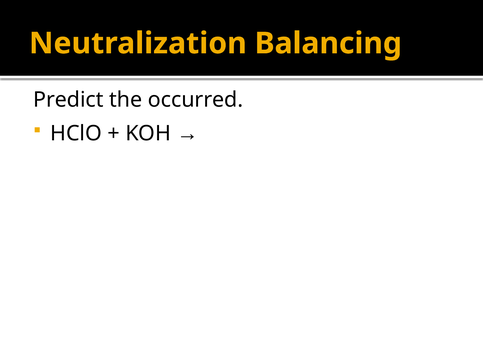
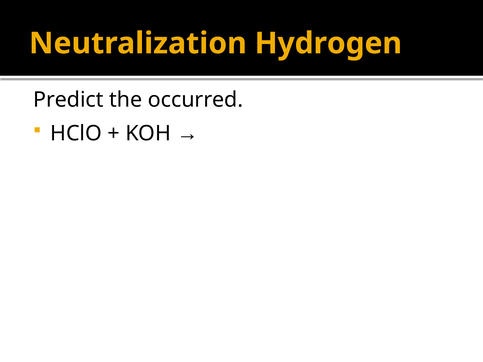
Balancing: Balancing -> Hydrogen (328, 43)
